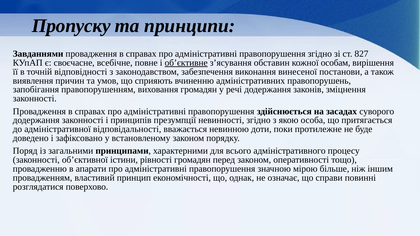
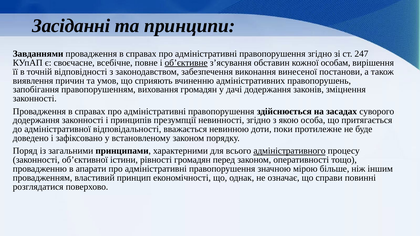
Пропуску: Пропуску -> Засіданні (71, 26)
827: 827 -> 247 (361, 54)
речі: речі -> дачі (234, 90)
адміністративного underline: none -> present (289, 151)
